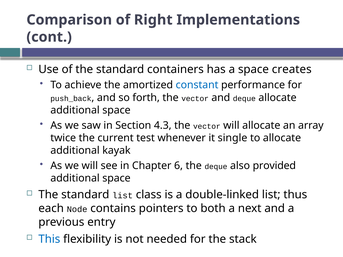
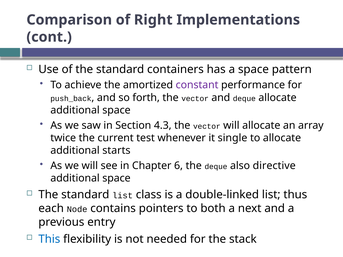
creates: creates -> pattern (292, 69)
constant colour: blue -> purple (197, 85)
kayak: kayak -> starts (116, 151)
provided: provided -> directive (274, 166)
